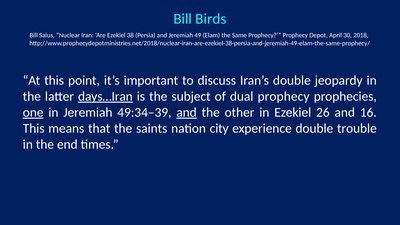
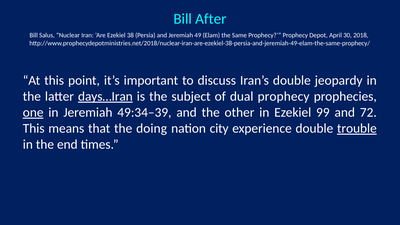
Birds: Birds -> After (211, 19)
and underline: present -> none (187, 112)
26: 26 -> 99 (323, 112)
16: 16 -> 72 (368, 112)
saints: saints -> doing (152, 128)
trouble underline: none -> present (357, 128)
